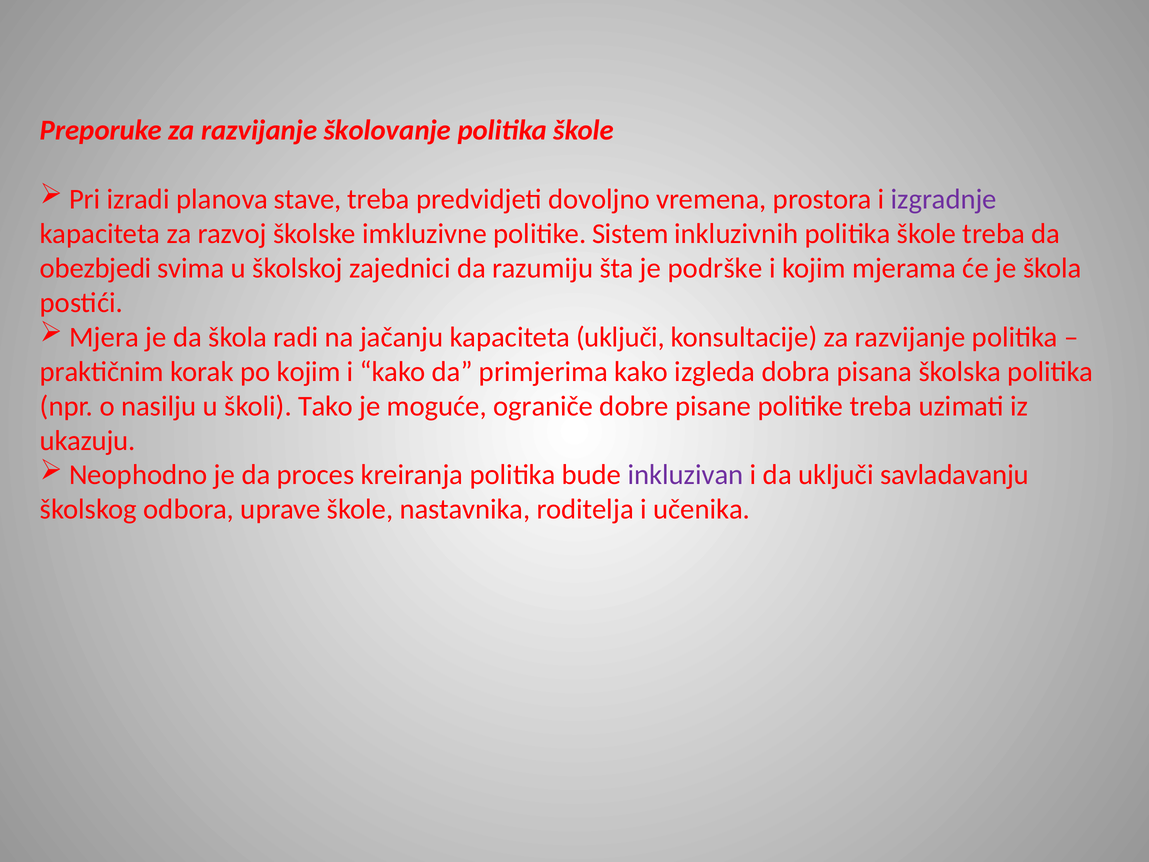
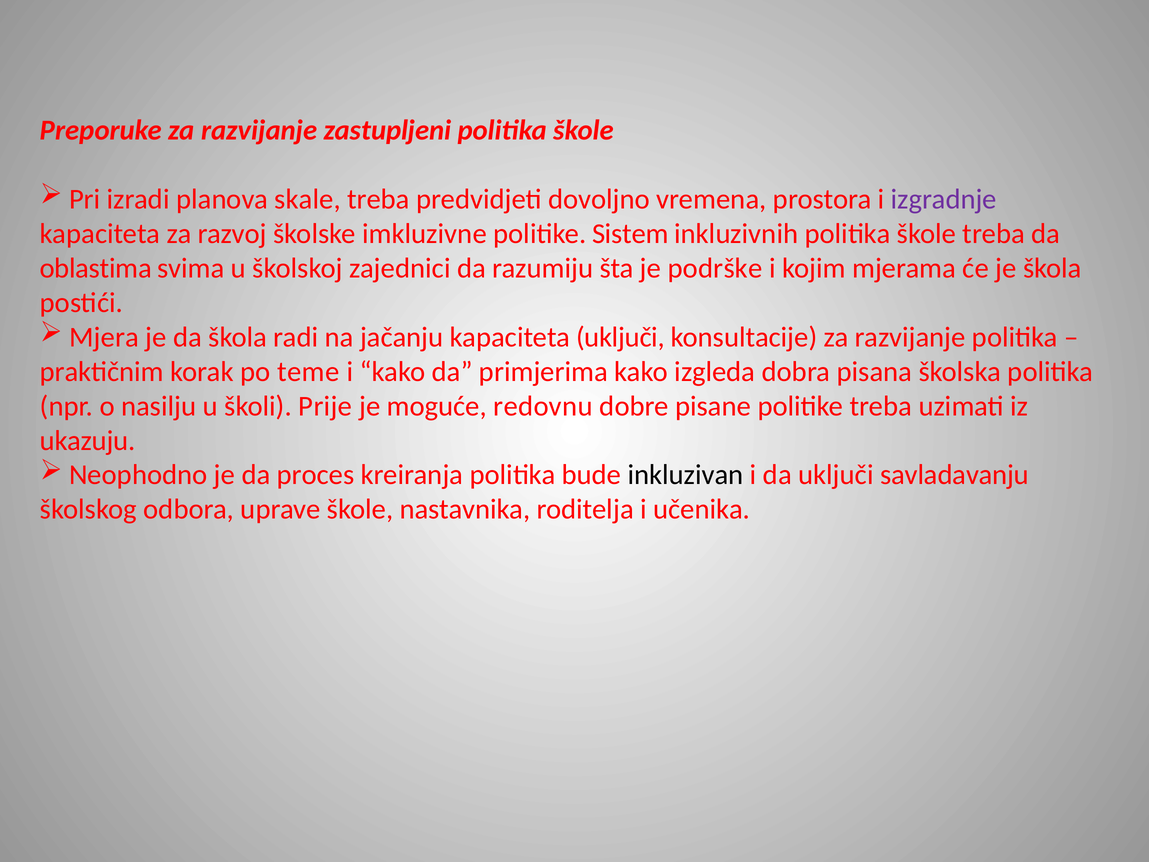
školovanje: školovanje -> zastupljeni (387, 130)
stave: stave -> skale (308, 199)
obezbjedi: obezbjedi -> oblastima (96, 268)
po kojim: kojim -> teme (308, 371)
Tako: Tako -> Prije (325, 406)
ograniče: ograniče -> redovnu (543, 406)
inkluzivan colour: purple -> black (686, 475)
